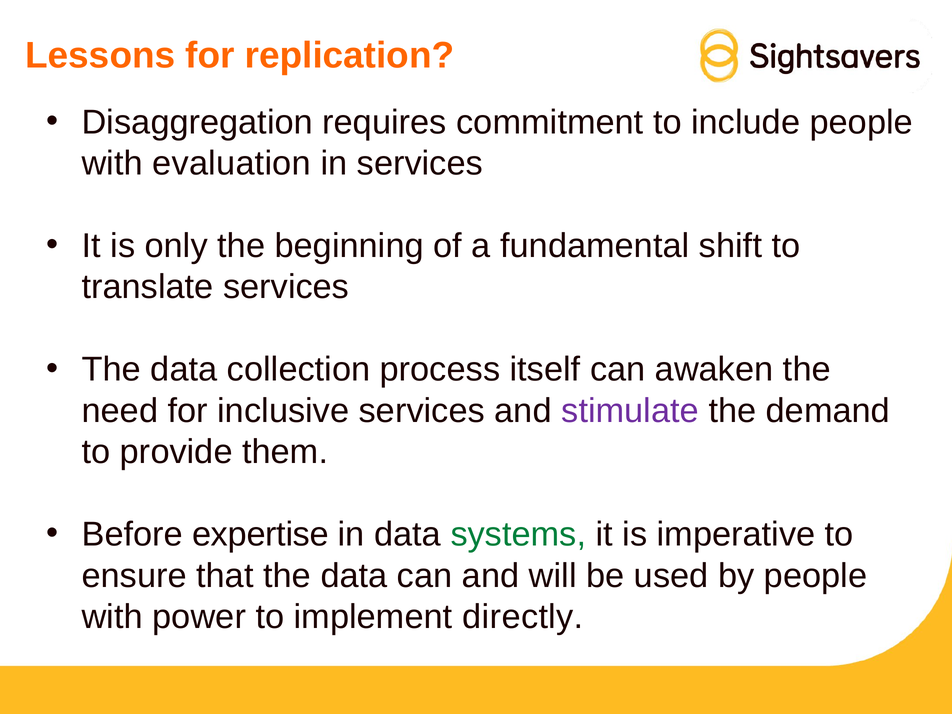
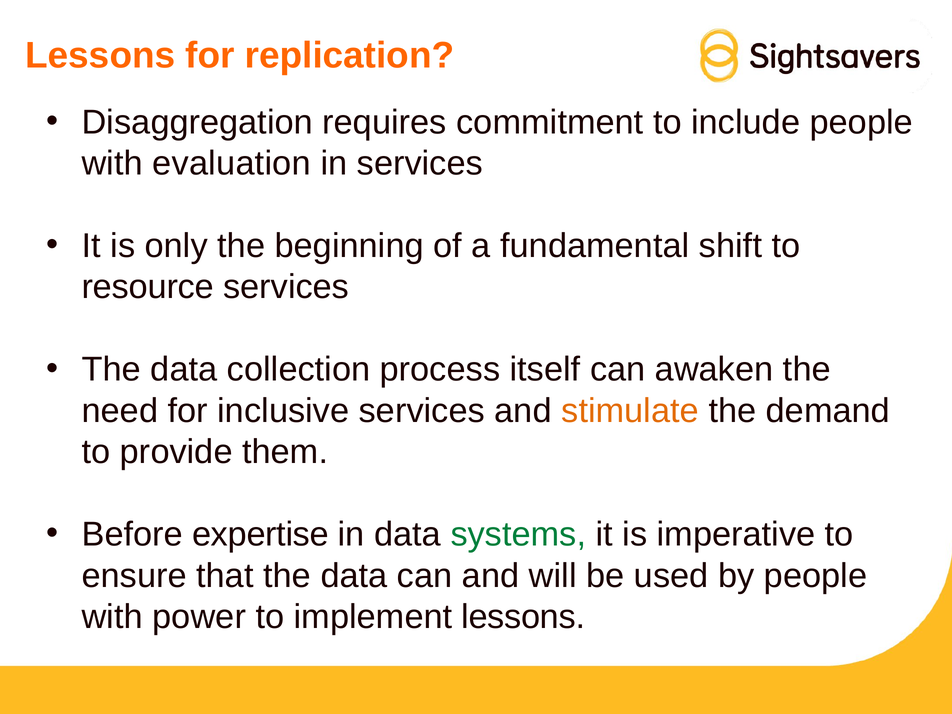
translate: translate -> resource (148, 287)
stimulate colour: purple -> orange (630, 411)
implement directly: directly -> lessons (523, 617)
